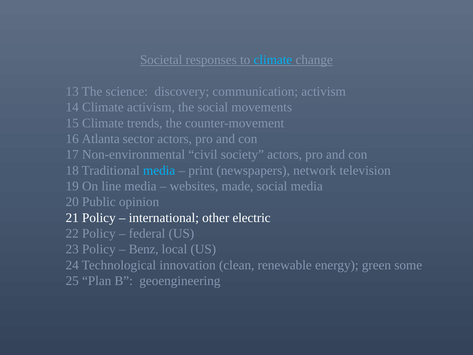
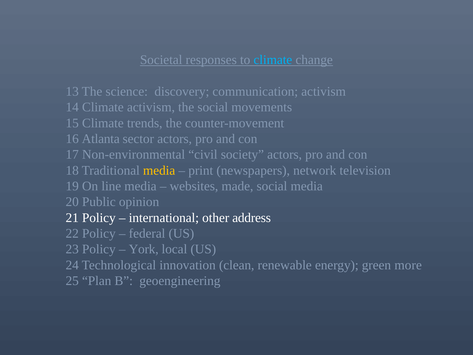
media colour: light blue -> yellow (159, 170)
electric: electric -> address (252, 218)
Benz: Benz -> York (144, 249)
some: some -> more (408, 265)
